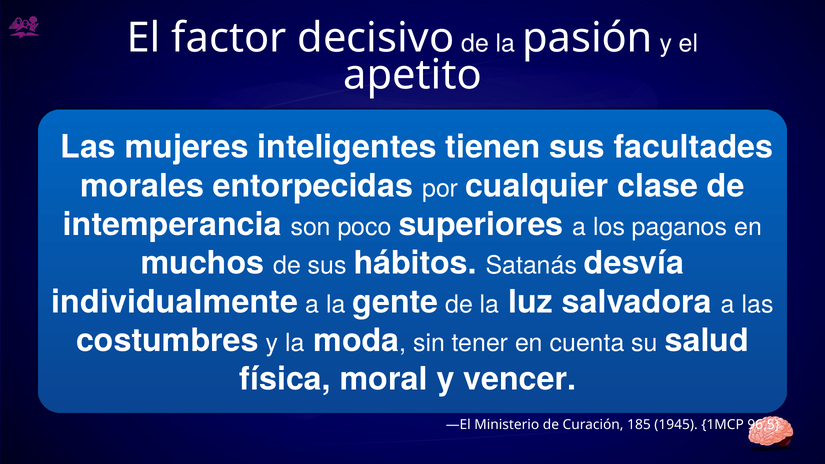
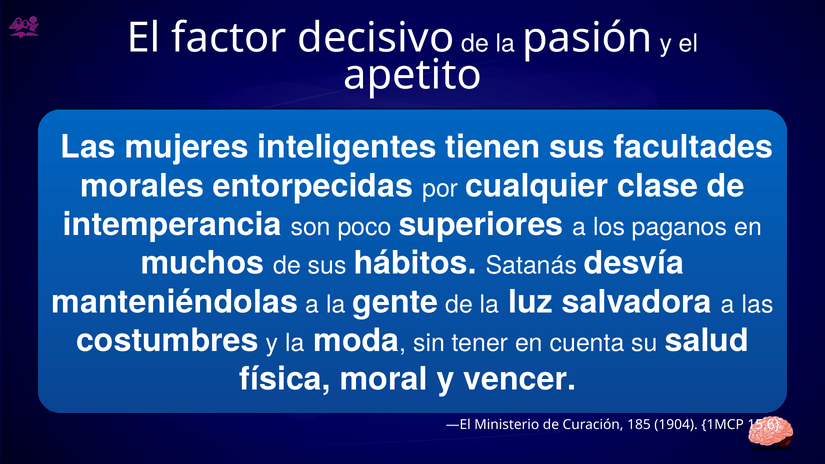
individualmente: individualmente -> manteniéndolas (175, 302)
1945: 1945 -> 1904 (676, 425)
96.5: 96.5 -> 15.6 (764, 425)
